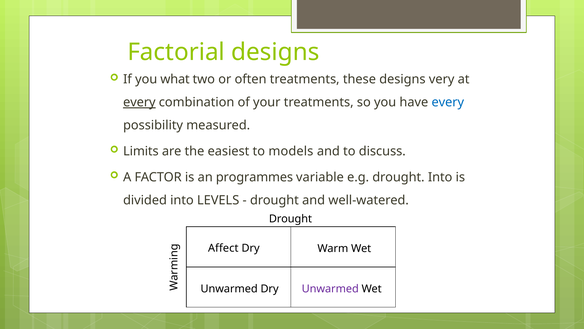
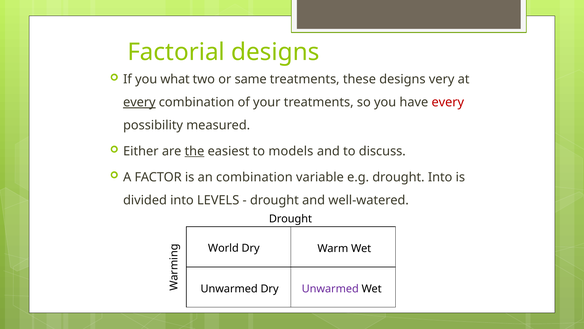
often: often -> same (251, 79)
every colour: blue -> red (448, 102)
Limits: Limits -> Either (141, 151)
the underline: none -> present (194, 151)
an programmes: programmes -> combination (254, 177)
Affect: Affect -> World (223, 248)
